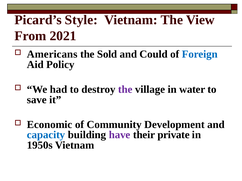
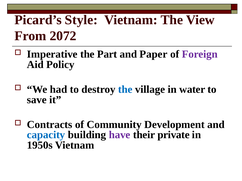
2021: 2021 -> 2072 (63, 36)
Americans: Americans -> Imperative (52, 54)
Sold: Sold -> Part (107, 54)
Could: Could -> Paper (153, 54)
Foreign colour: blue -> purple (200, 54)
the colour: purple -> blue (125, 90)
Economic: Economic -> Contracts (50, 125)
